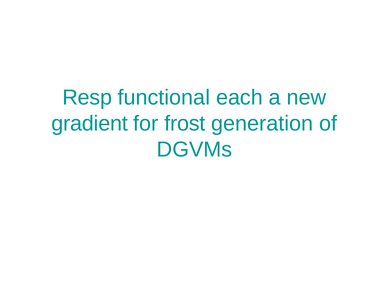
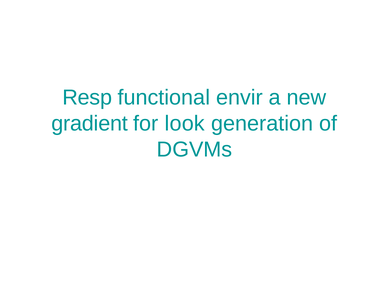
each: each -> envir (239, 97)
frost: frost -> look (185, 123)
